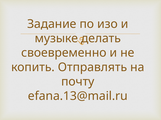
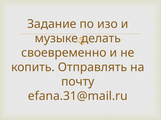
efana.13@mail.ru: efana.13@mail.ru -> efana.31@mail.ru (78, 97)
